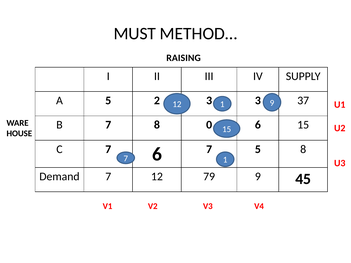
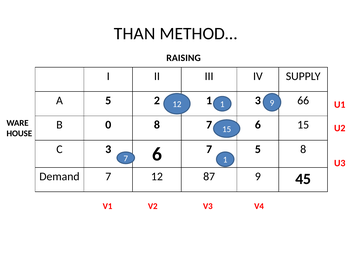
MUST: MUST -> THAN (135, 34)
2 3: 3 -> 1 (209, 101)
37: 37 -> 66 (303, 101)
B 7: 7 -> 0 (108, 125)
8 0: 0 -> 7 (209, 125)
C 7: 7 -> 3 (108, 149)
79: 79 -> 87 (209, 177)
